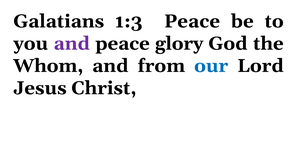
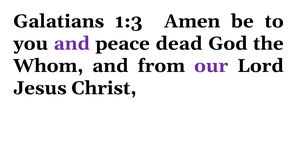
1:3 Peace: Peace -> Amen (192, 21)
glory: glory -> dead (179, 44)
our colour: blue -> purple (211, 66)
